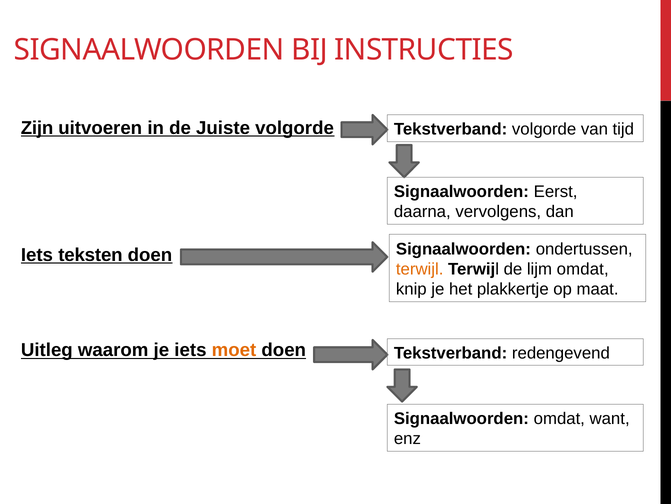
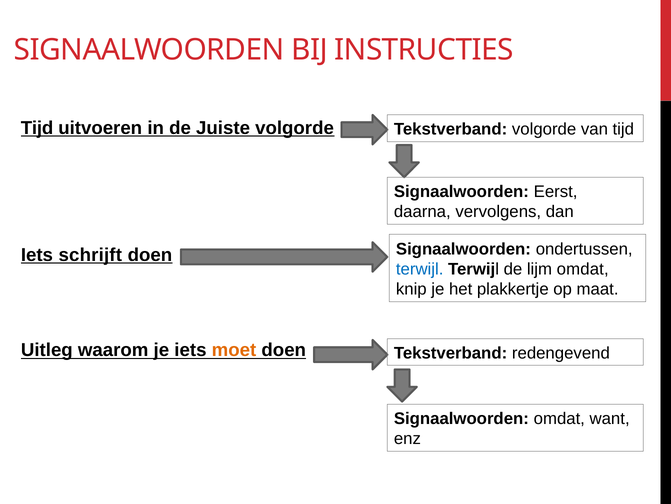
Zijn: Zijn -> Tijd (37, 128)
teksten: teksten -> schrijft (90, 255)
terwijl colour: orange -> blue (420, 269)
